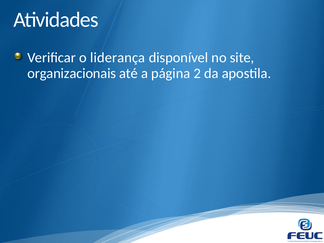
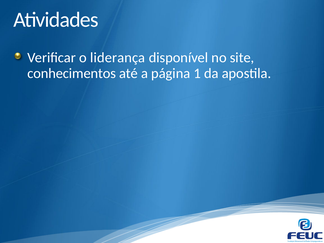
organizacionais: organizacionais -> conhecimentos (72, 73)
2: 2 -> 1 (197, 73)
